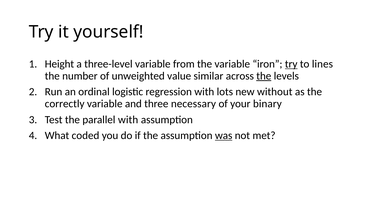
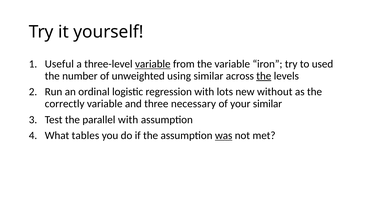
Height: Height -> Useful (59, 64)
variable underline: none -> present (153, 64)
try underline: present -> none (291, 64)
lines: lines -> used (323, 64)
value: value -> using (179, 76)
your binary: binary -> similar (267, 104)
coded: coded -> tables (85, 135)
